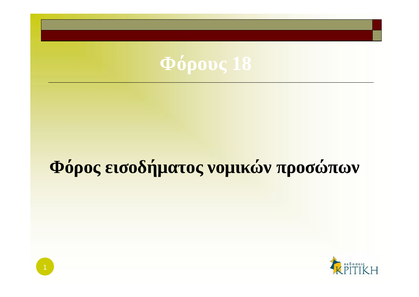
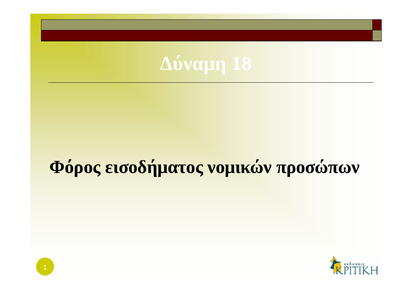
Φόρους: Φόρους -> Δύναμη (193, 64)
